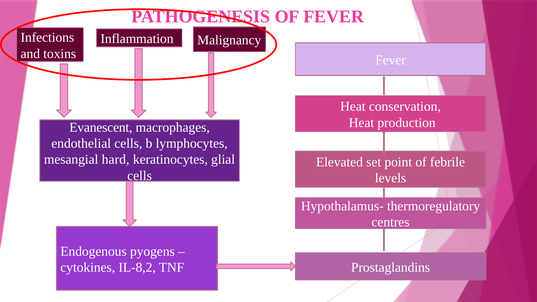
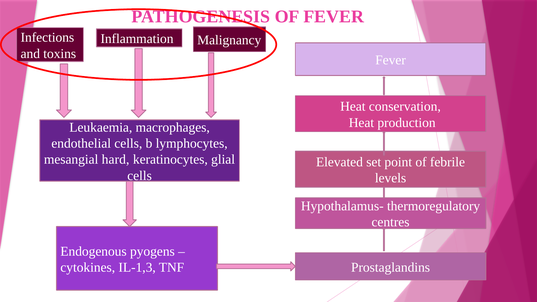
Evanescent: Evanescent -> Leukaemia (101, 127)
IL-8,2: IL-8,2 -> IL-1,3 (137, 267)
